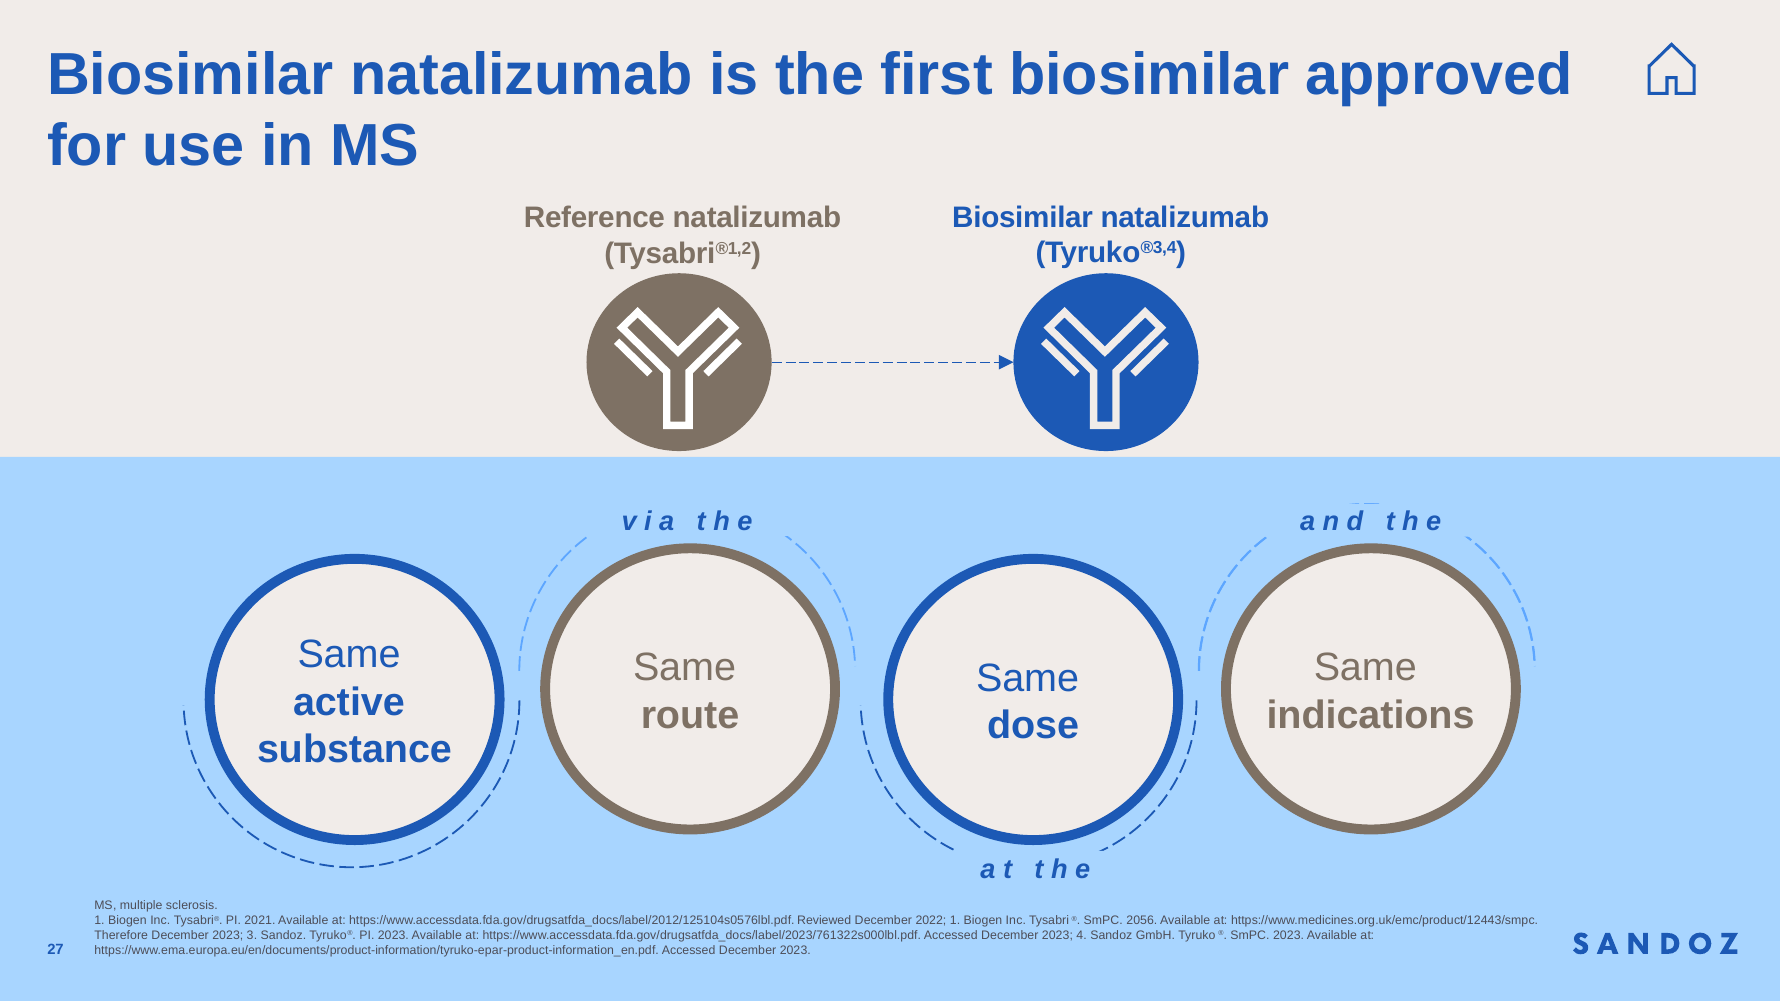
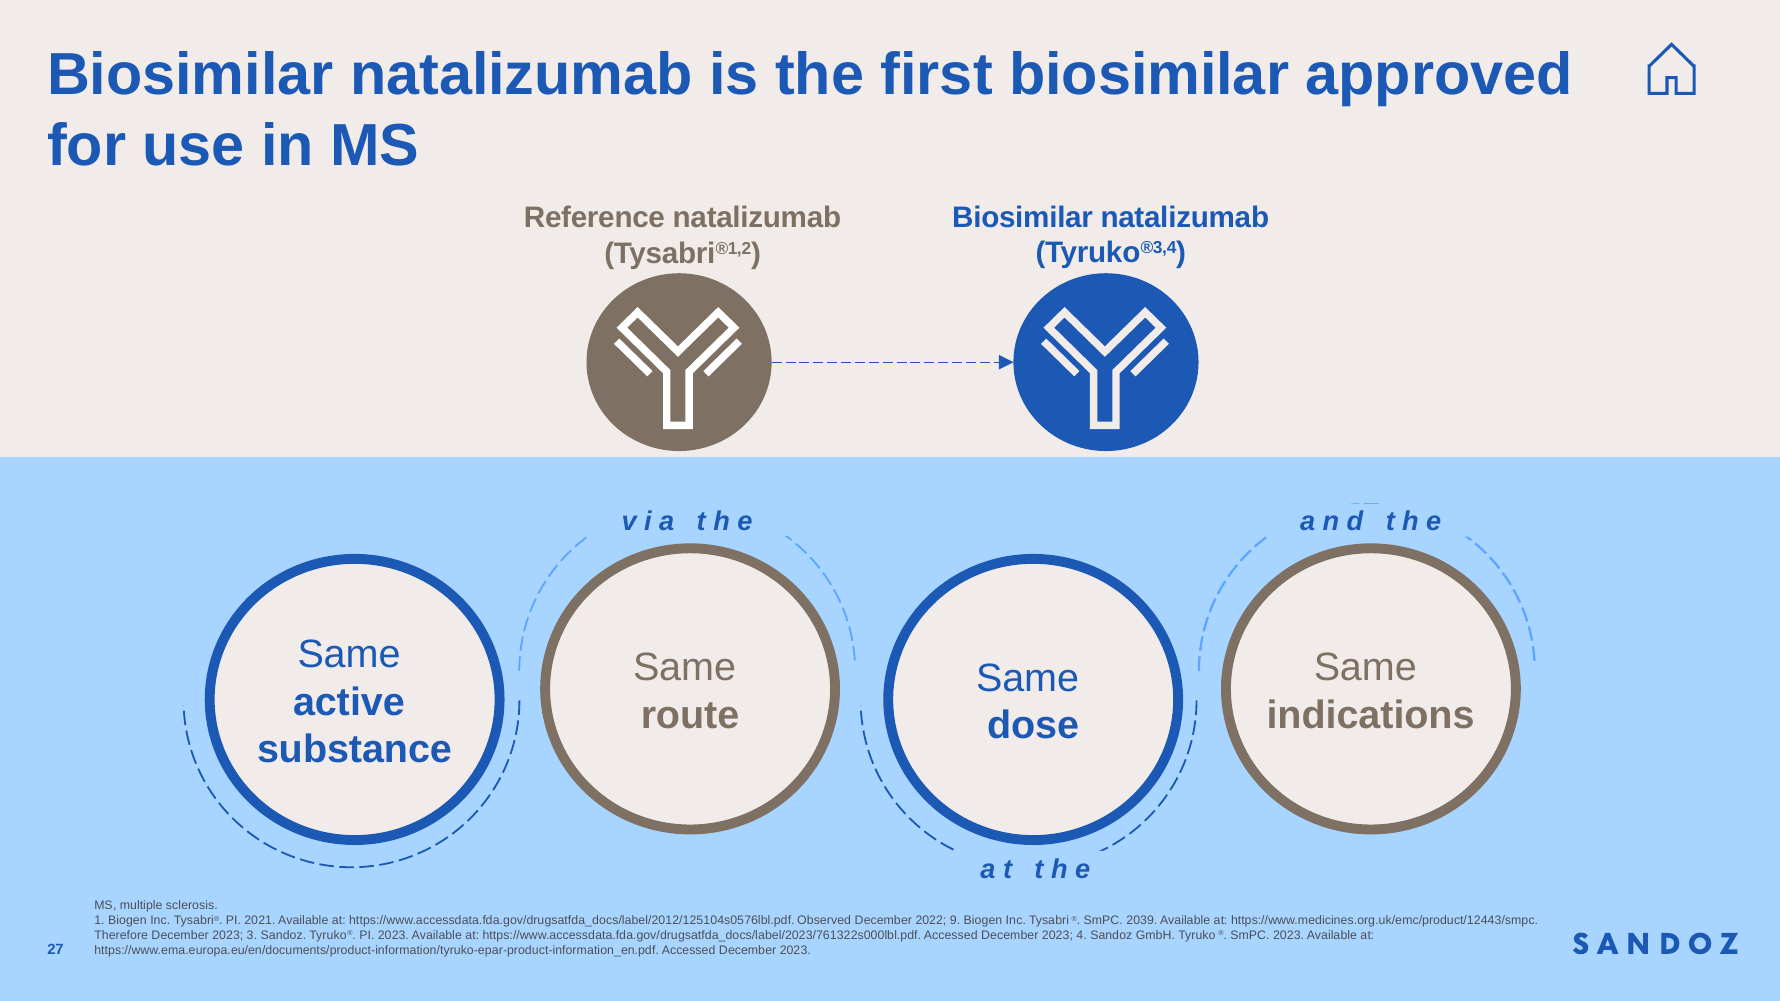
Reviewed: Reviewed -> Observed (824, 921)
2022 1: 1 -> 9 (955, 921)
2056: 2056 -> 2039 (1142, 921)
